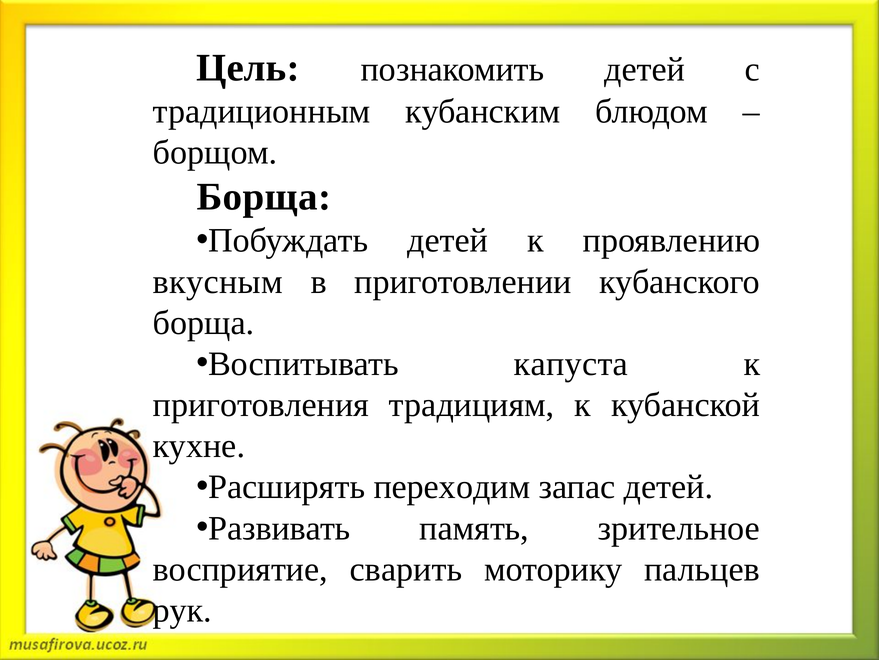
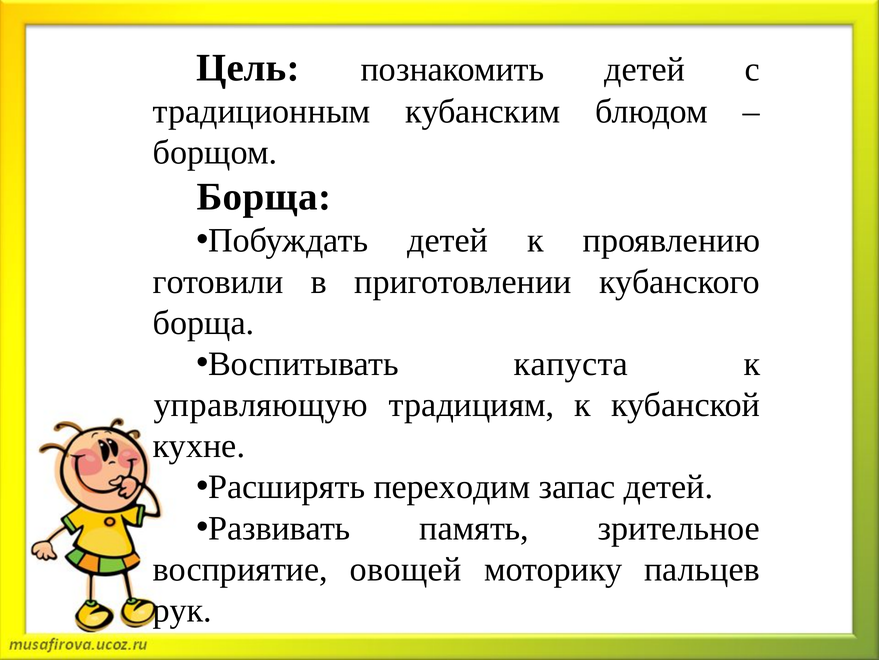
вкусным: вкусным -> готовили (218, 281)
приготовления: приготовления -> управляющую (261, 405)
сварить: сварить -> овощей (406, 569)
